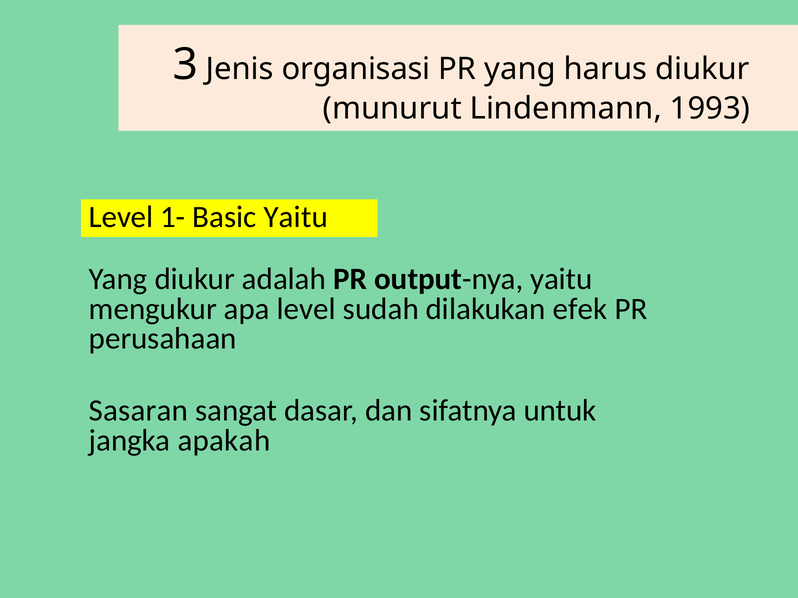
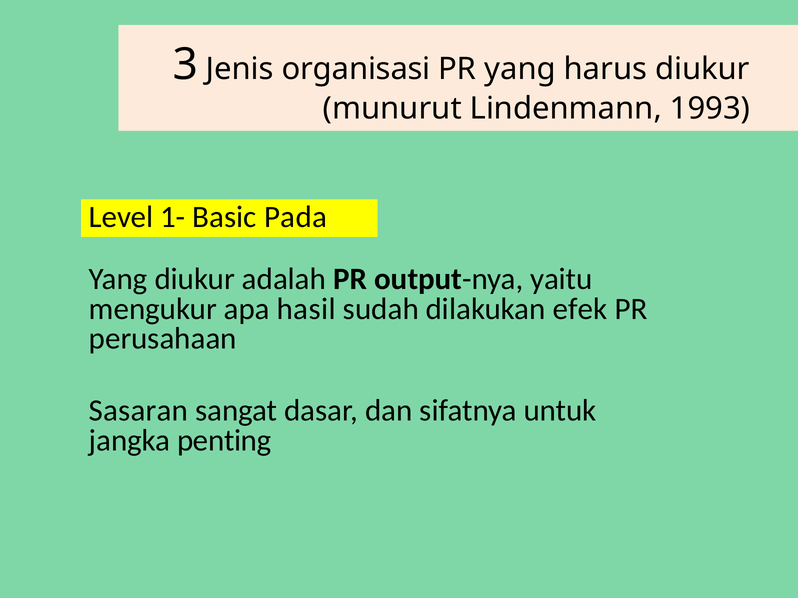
Basic Yaitu: Yaitu -> Pada (296, 217)
apa level: level -> hasil (306, 309)
apakah: apakah -> penting (224, 441)
